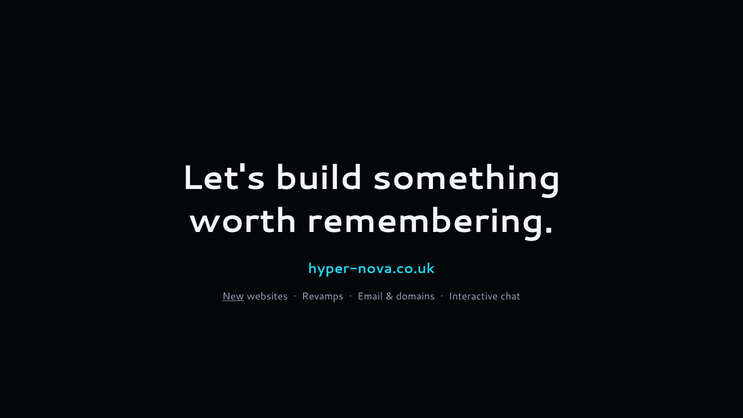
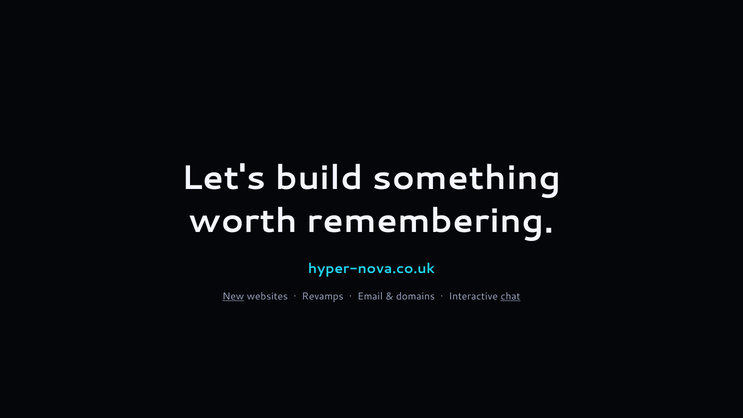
chat underline: none -> present (511, 296)
